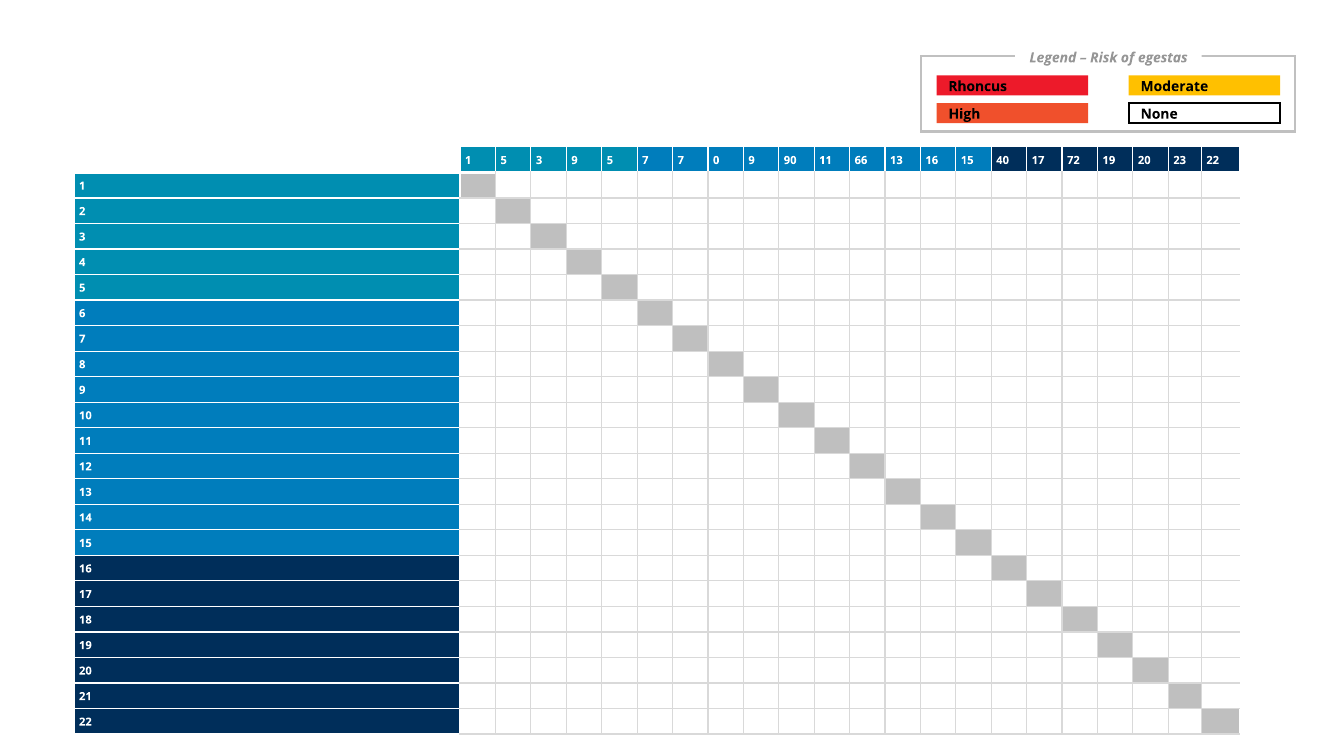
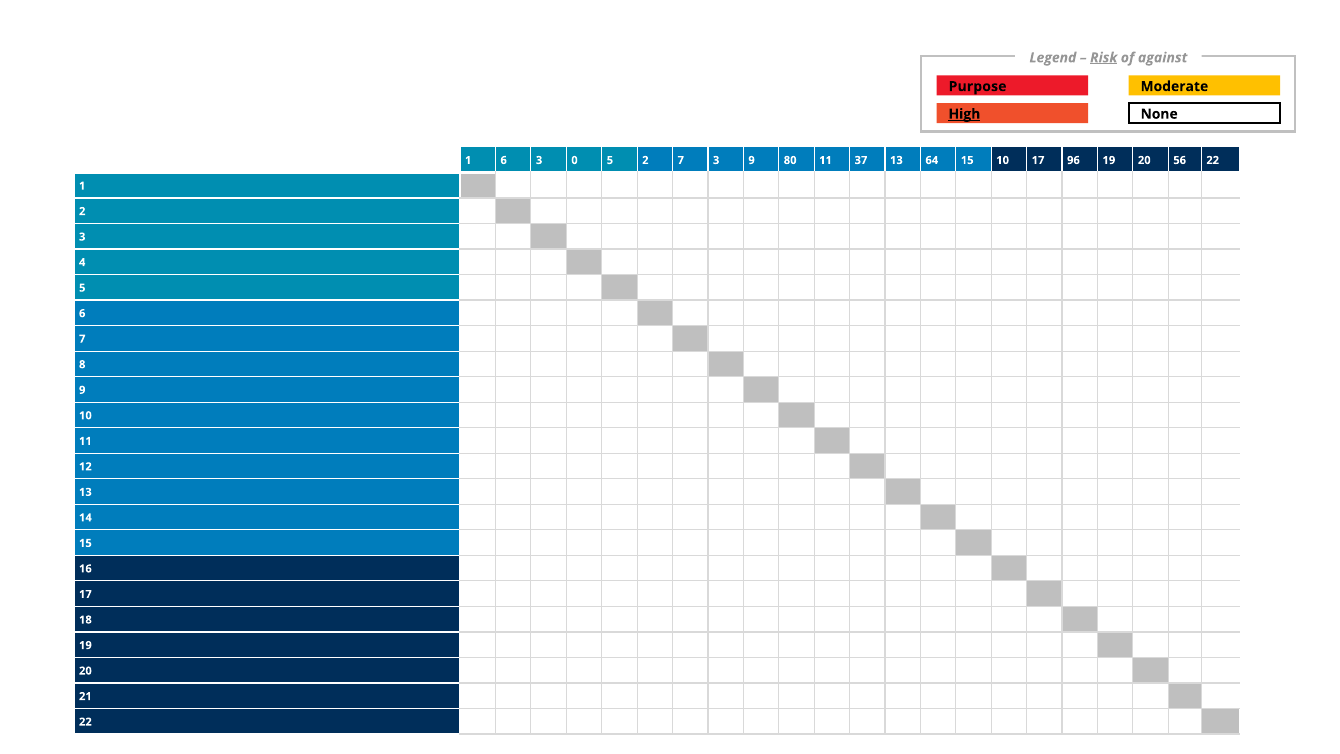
Risk underline: none -> present (1104, 58)
egestas: egestas -> against (1163, 58)
Rhoncus: Rhoncus -> Purpose (978, 86)
High underline: none -> present (964, 114)
1 5: 5 -> 6 (504, 160)
3 9: 9 -> 0 (574, 160)
5 7: 7 -> 2 (645, 160)
7 0: 0 -> 3 (716, 160)
90: 90 -> 80 (790, 160)
66: 66 -> 37 (861, 160)
13 16: 16 -> 64 (932, 160)
15 40: 40 -> 10 (1003, 160)
72: 72 -> 96 (1073, 160)
23: 23 -> 56 (1180, 160)
